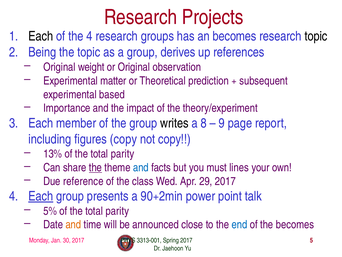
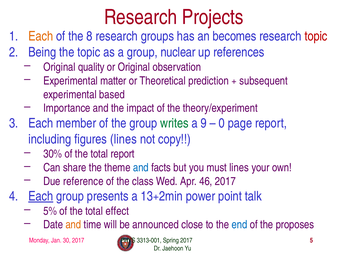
Each colour: black -> orange (41, 36)
the 4: 4 -> 8 (90, 36)
topic colour: black -> red (316, 36)
derives: derives -> nuclear (178, 52)
weight: weight -> quality (91, 67)
writes colour: black -> green (174, 123)
8: 8 -> 9 (204, 123)
9: 9 -> 0 (222, 123)
figures copy: copy -> lines (123, 139)
13%: 13% -> 30% (53, 154)
parity: parity -> report (123, 154)
the underline: present -> none (95, 167)
29: 29 -> 46 (206, 181)
90+2min: 90+2min -> 13+2min (162, 196)
parity: parity -> effect (117, 211)
the becomes: becomes -> proposes (295, 224)
